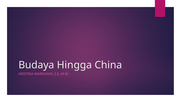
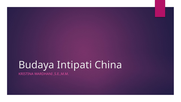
Hingga: Hingga -> Intipati (74, 65)
